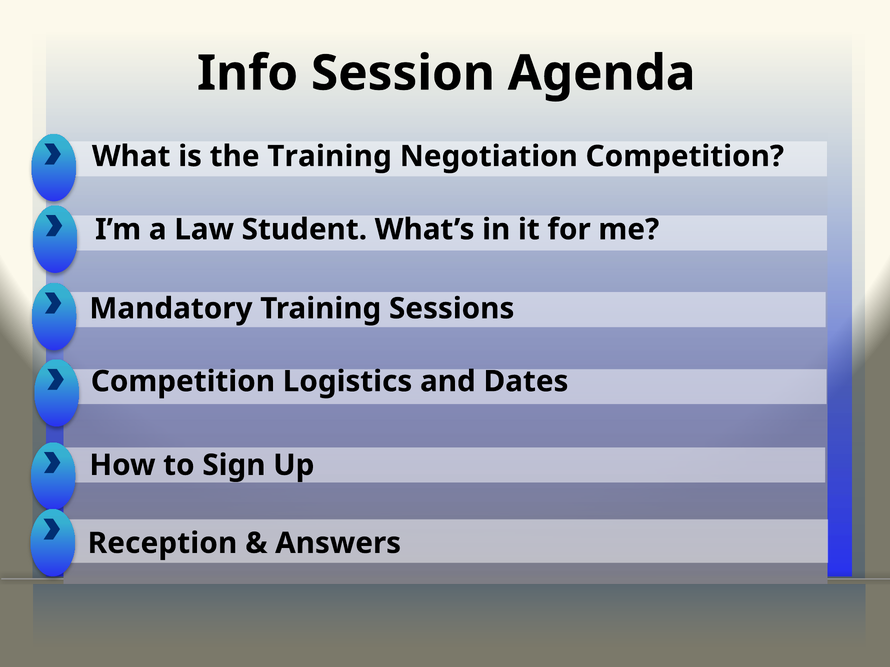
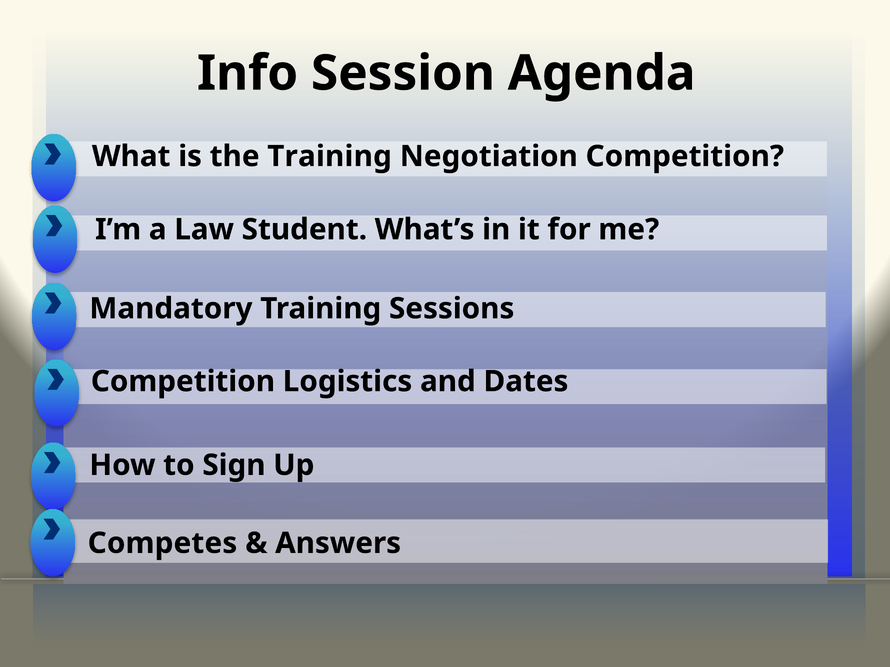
Reception: Reception -> Competes (162, 544)
